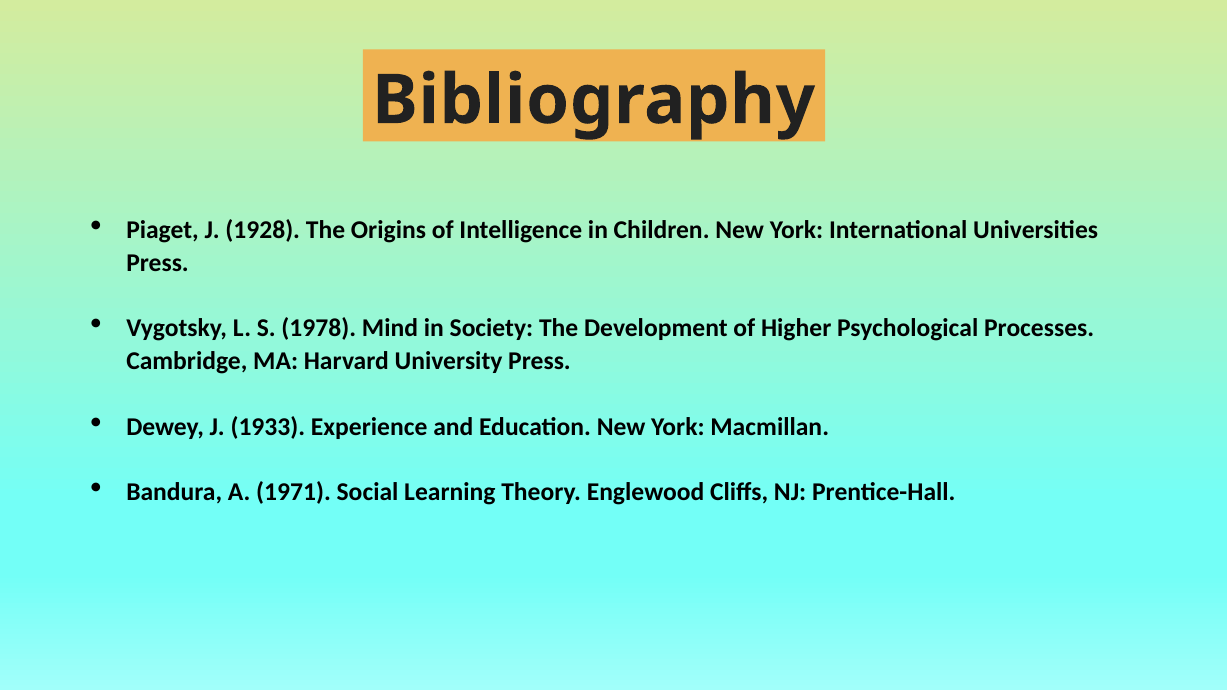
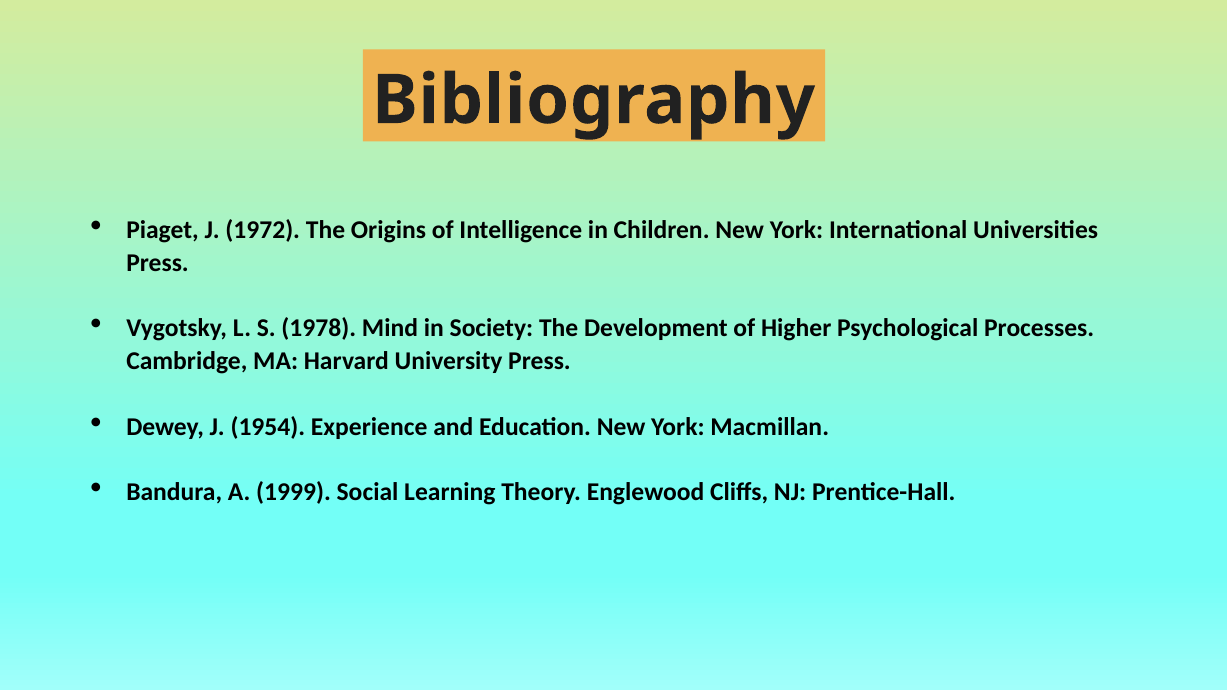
1928: 1928 -> 1972 (263, 230)
1933: 1933 -> 1954 (268, 427)
1971: 1971 -> 1999 (294, 493)
